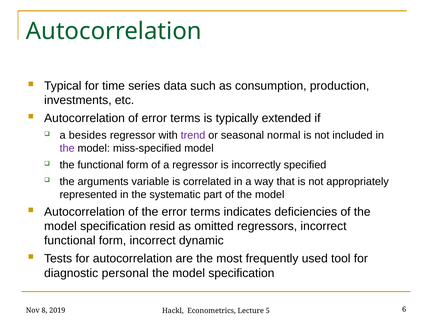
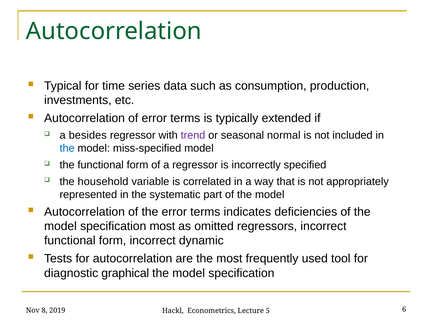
the colour: purple -> blue (67, 148)
arguments: arguments -> household (103, 182)
specification resid: resid -> most (162, 226)
personal: personal -> graphical (125, 273)
